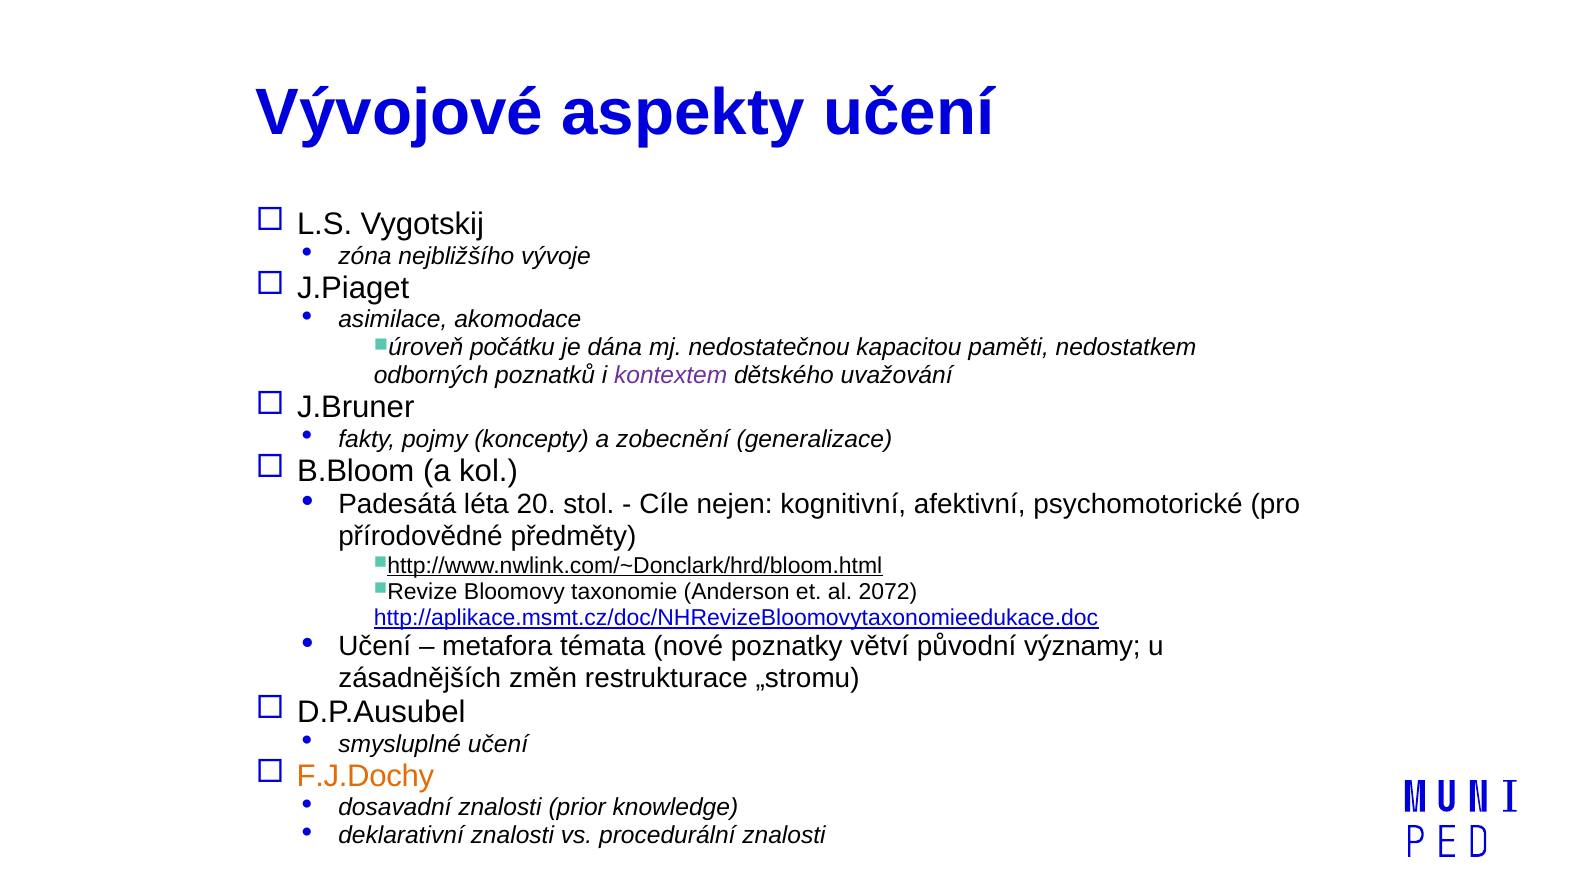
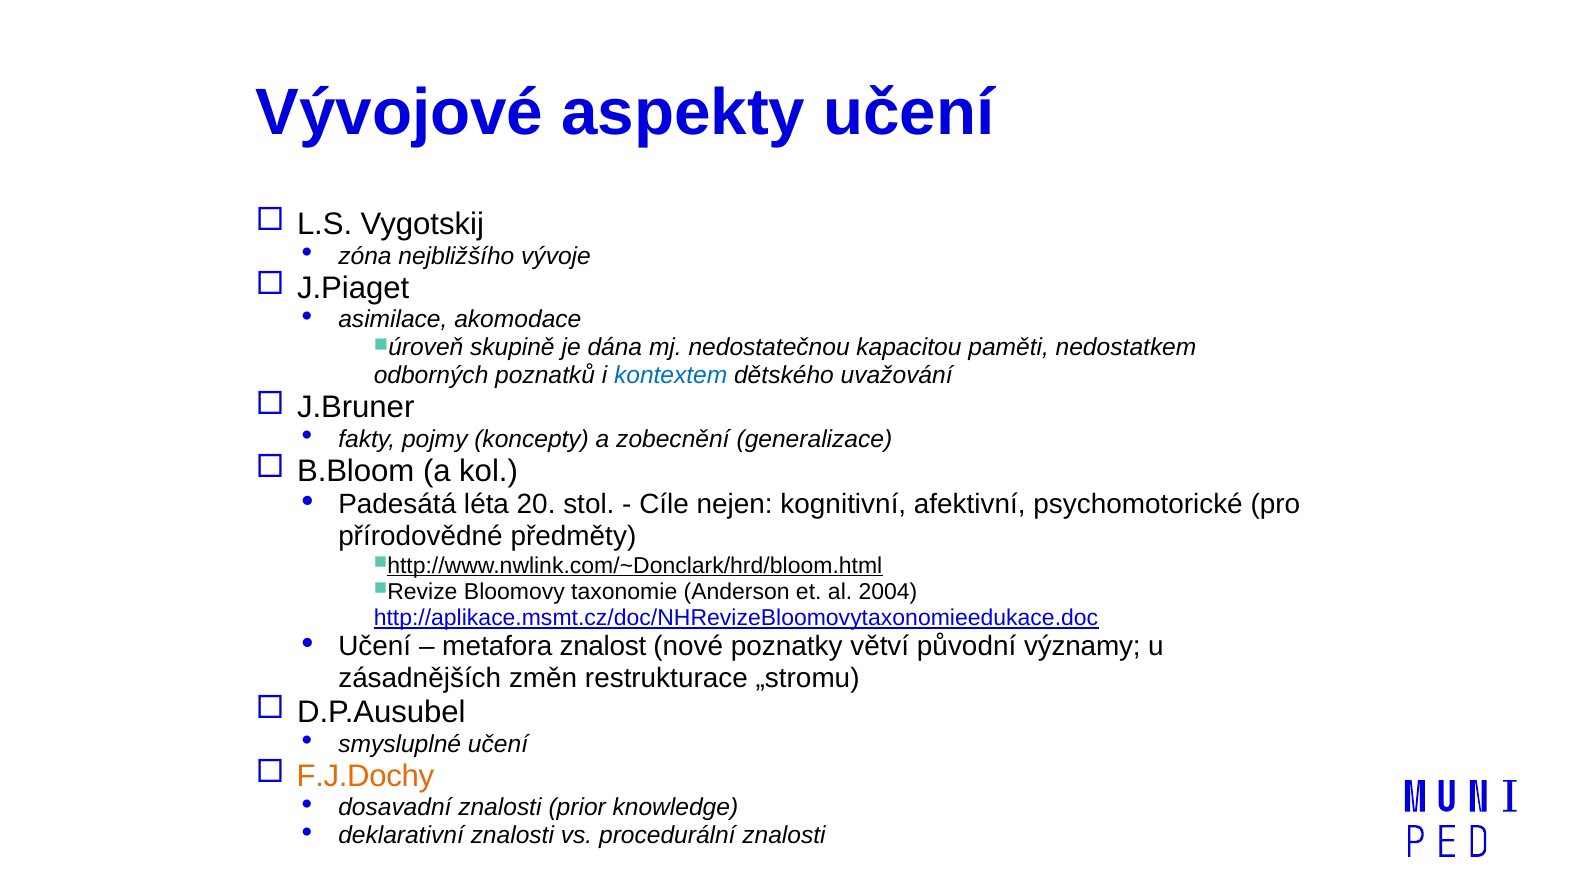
počátku: počátku -> skupině (512, 348)
kontextem colour: purple -> blue (671, 376)
2072: 2072 -> 2004 (888, 592)
témata: témata -> znalost (603, 647)
